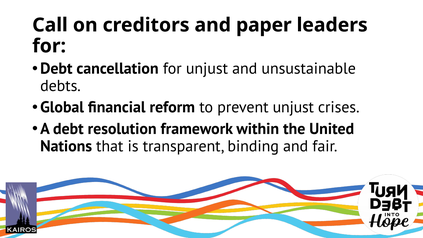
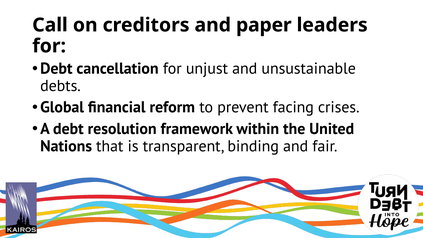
prevent unjust: unjust -> facing (293, 107)
